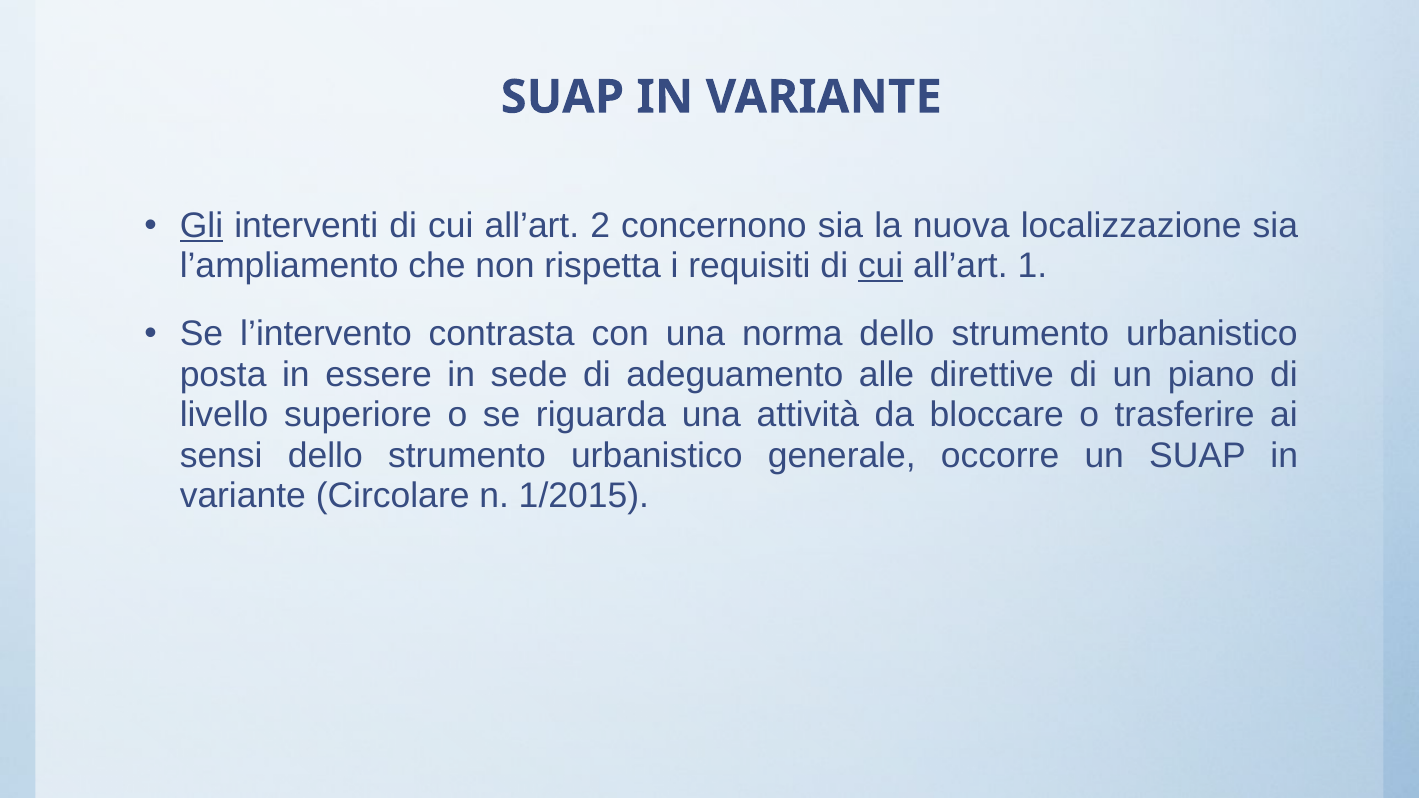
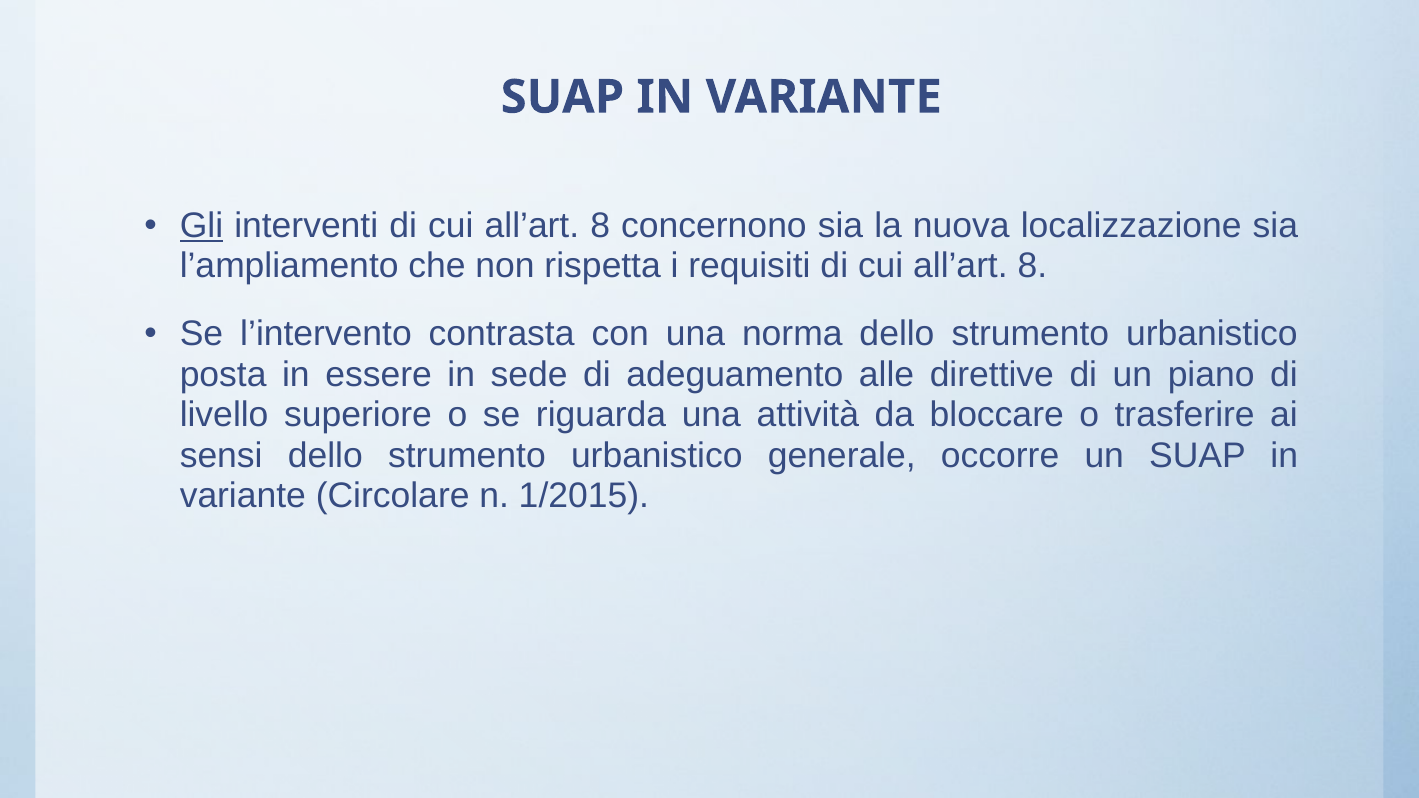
2: 2 -> 8 (600, 226)
cui underline: present -> none (881, 266)
1: 1 -> 8 (1032, 266)
